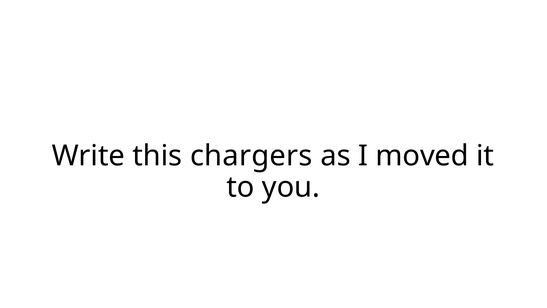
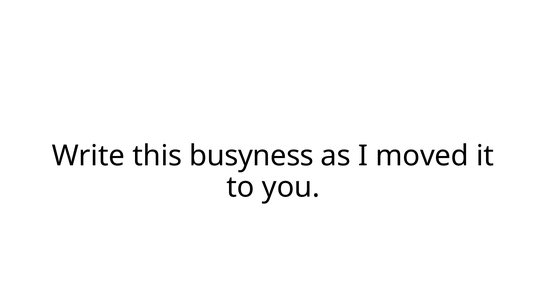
chargers: chargers -> busyness (252, 156)
